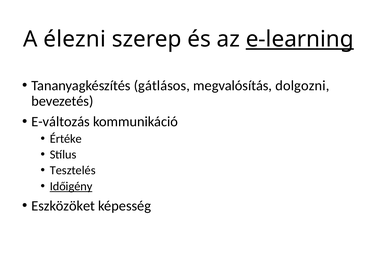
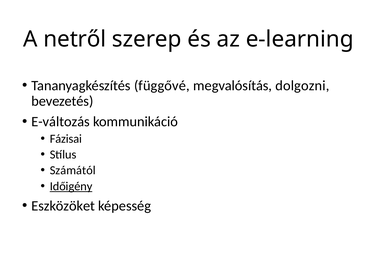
élezni: élezni -> netről (75, 39)
e-learning underline: present -> none (300, 39)
gátlásos: gátlásos -> függővé (162, 85)
Értéke: Értéke -> Fázisai (66, 139)
Tesztelés: Tesztelés -> Számától (73, 170)
